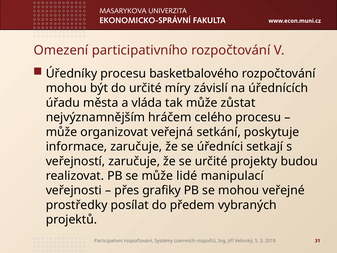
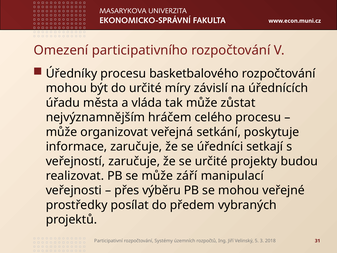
lidé: lidé -> září (187, 176)
grafiky: grafiky -> výběru (162, 190)
